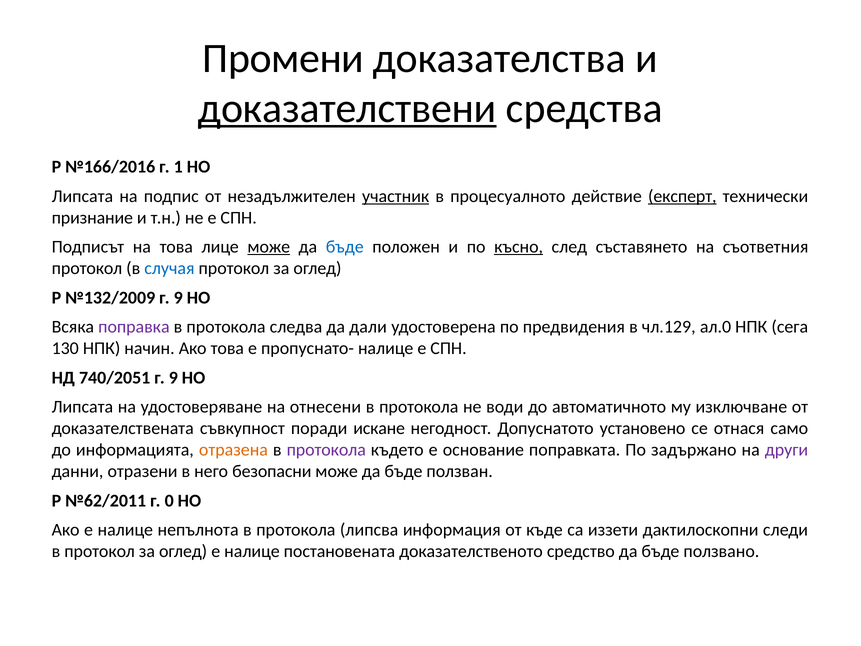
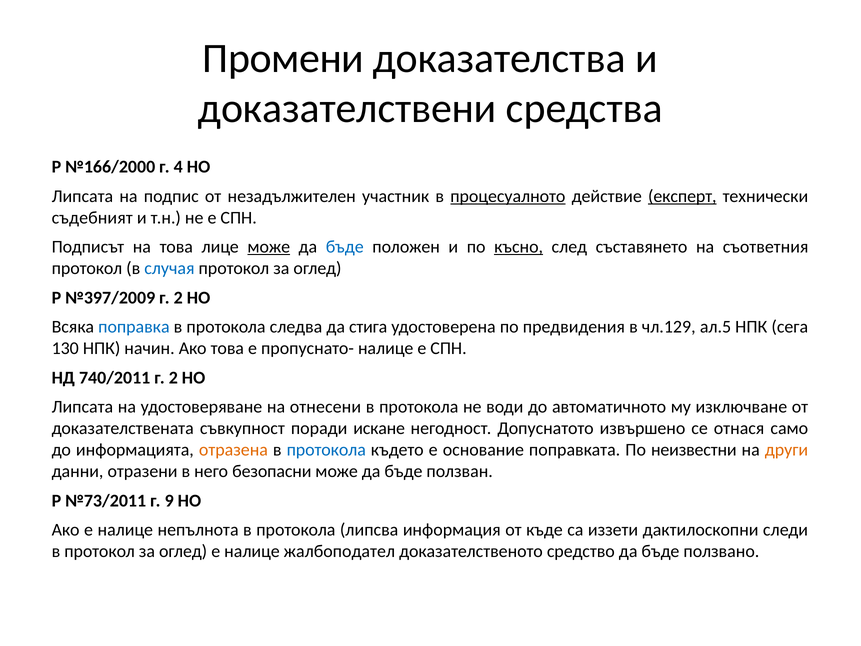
доказателствени underline: present -> none (347, 108)
№166/2016: №166/2016 -> №166/2000 (110, 167)
1: 1 -> 4 (178, 167)
участник underline: present -> none (396, 196)
процесуалното underline: none -> present (508, 196)
признание: признание -> съдебният (92, 218)
№132/2009: №132/2009 -> №397/2009 (110, 298)
9: 9 -> 2 (178, 298)
поправка colour: purple -> blue (134, 327)
дали: дали -> стига (368, 327)
ал.0: ал.0 -> ал.5 (716, 327)
740/2051: 740/2051 -> 740/2011 (115, 377)
9: 9 -> 2 (173, 377)
установено: установено -> извършено (642, 428)
протокола colour: purple -> blue (326, 450)
задържано: задържано -> неизвестни (694, 450)
други colour: purple -> orange (786, 450)
№62/2011: №62/2011 -> №73/2011 (106, 500)
0: 0 -> 9 (169, 500)
постановената: постановената -> жалбоподател (339, 551)
